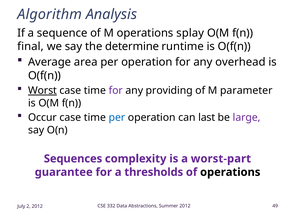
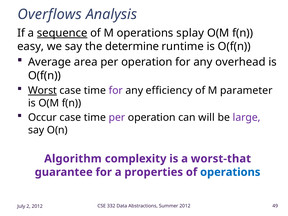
Algorithm: Algorithm -> Overflows (50, 14)
sequence underline: none -> present (62, 33)
final: final -> easy (31, 46)
providing: providing -> efficiency (169, 91)
per colour: blue -> purple (117, 118)
last: last -> will (207, 118)
Sequences: Sequences -> Algorithm (73, 159)
worst-part: worst-part -> worst-that (221, 159)
thresholds: thresholds -> properties (154, 172)
operations colour: black -> blue (230, 172)
